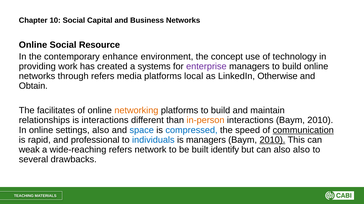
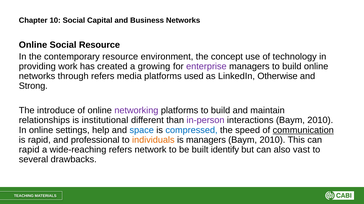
contemporary enhance: enhance -> resource (120, 57)
systems: systems -> growing (154, 67)
local: local -> used (194, 76)
Obtain: Obtain -> Strong (33, 86)
facilitates: facilitates -> introduce (56, 111)
networking colour: orange -> purple (136, 111)
is interactions: interactions -> institutional (105, 121)
in-person colour: orange -> purple (206, 121)
settings also: also -> help (101, 131)
individuals colour: blue -> orange (153, 140)
2010 underline: present -> none (272, 140)
weak: weak -> rapid (29, 150)
also also: also -> vast (301, 150)
